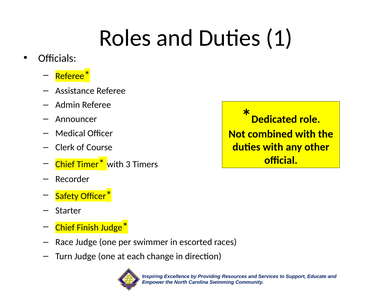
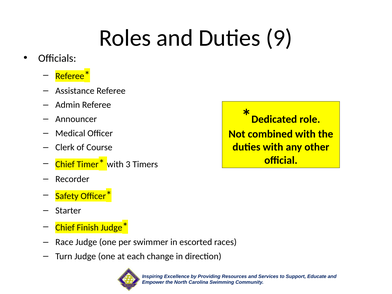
1: 1 -> 9 (279, 38)
